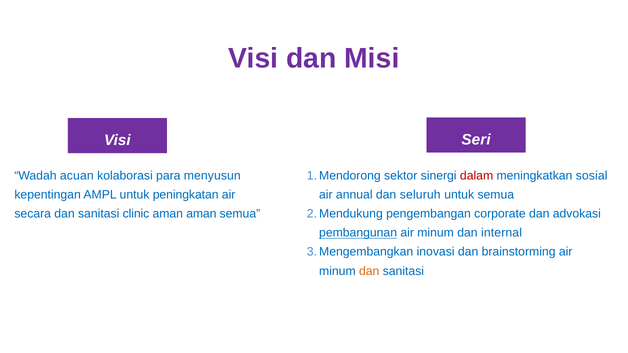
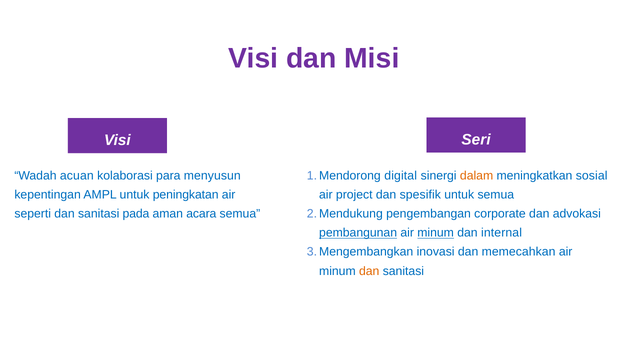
sektor: sektor -> digital (401, 176)
dalam colour: red -> orange (477, 176)
annual: annual -> project (354, 195)
seluruh: seluruh -> spesifik (420, 195)
secara: secara -> seperti (33, 214)
clinic: clinic -> pada (136, 214)
aman aman: aman -> acara (201, 214)
minum underline: none -> present (436, 233)
brainstorming: brainstorming -> memecahkan (519, 252)
